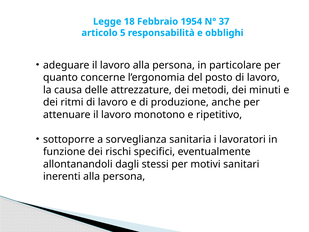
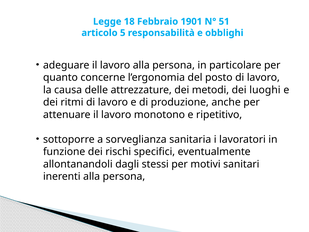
1954: 1954 -> 1901 (191, 22)
37: 37 -> 51 (224, 22)
minuti: minuti -> luoghi (265, 90)
